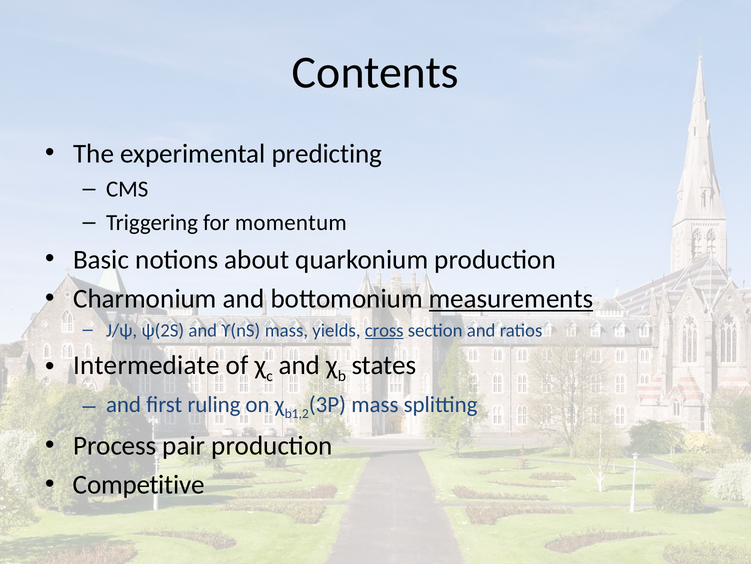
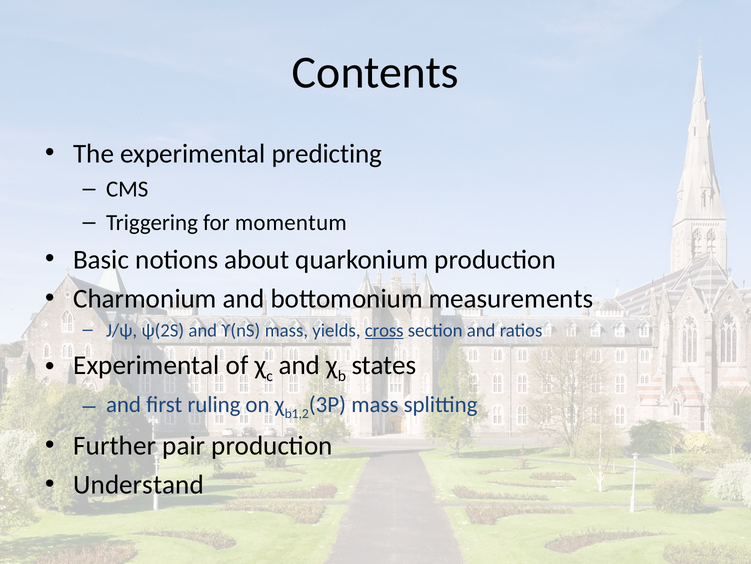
measurements underline: present -> none (511, 299)
Intermediate: Intermediate -> Experimental (146, 365)
Process: Process -> Further (115, 445)
Competitive: Competitive -> Understand (139, 484)
